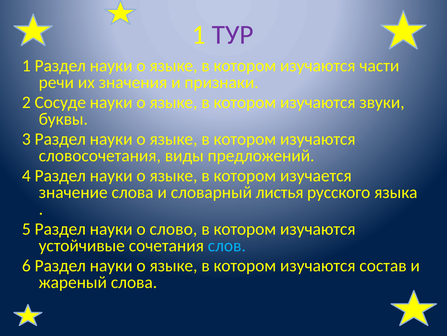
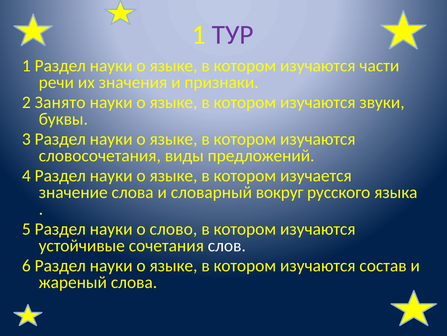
Сосуде: Сосуде -> Занято (60, 102)
листья: листья -> вокруг (280, 192)
слов colour: light blue -> white (227, 245)
